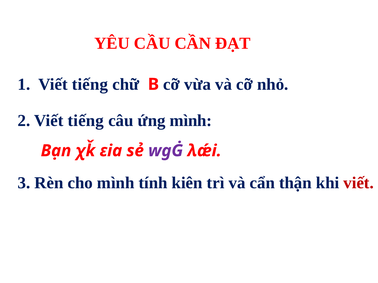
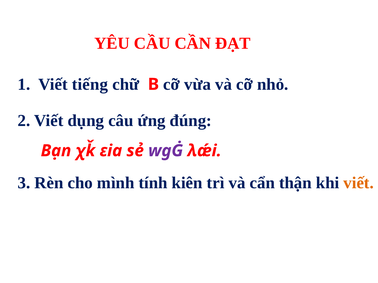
2 Viết tiếng: tiếng -> dụng (86, 121)
ứng mình: mình -> đúng (191, 121)
viết colour: red -> orange (359, 183)
